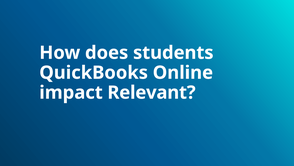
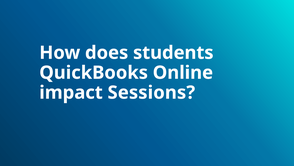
Relevant: Relevant -> Sessions (151, 92)
